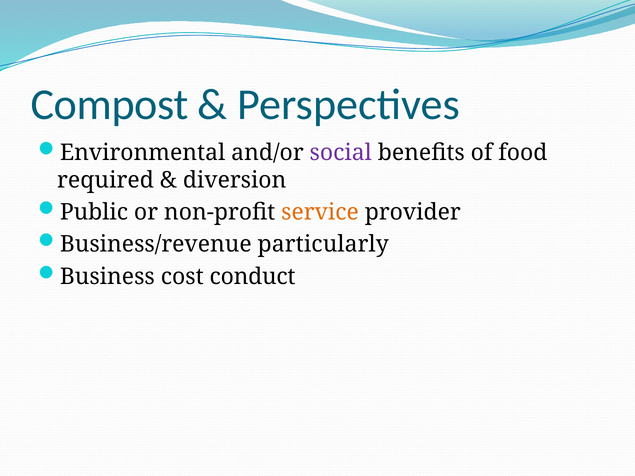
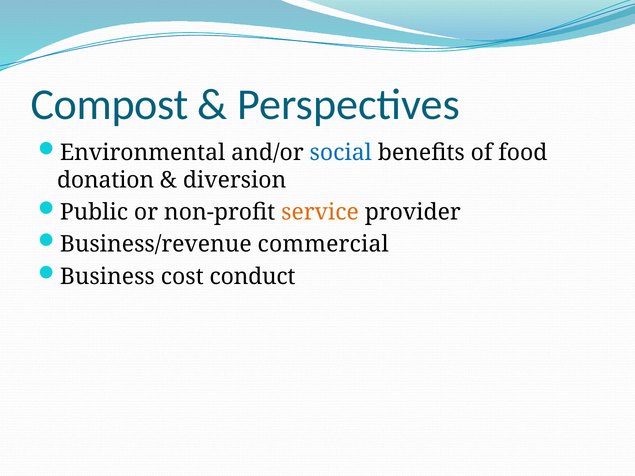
social colour: purple -> blue (341, 153)
required: required -> donation (106, 180)
particularly: particularly -> commercial (323, 245)
